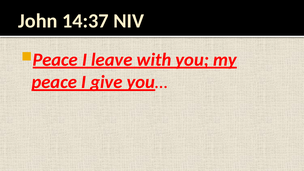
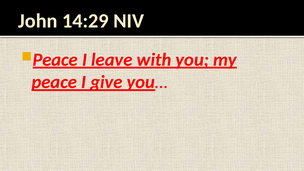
14:37: 14:37 -> 14:29 (85, 21)
